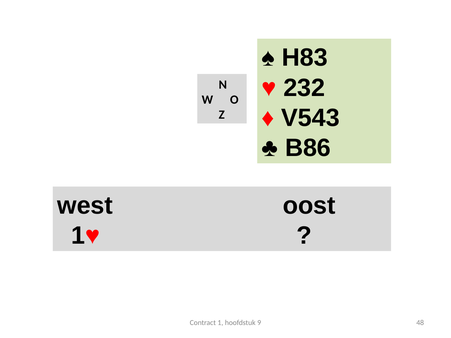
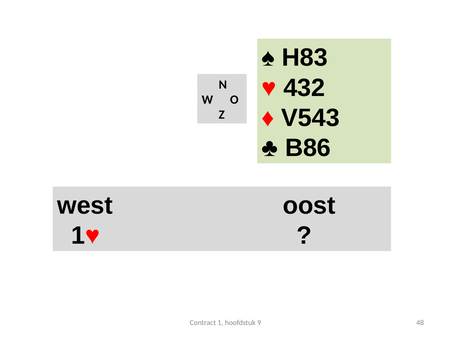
232: 232 -> 432 (304, 88)
